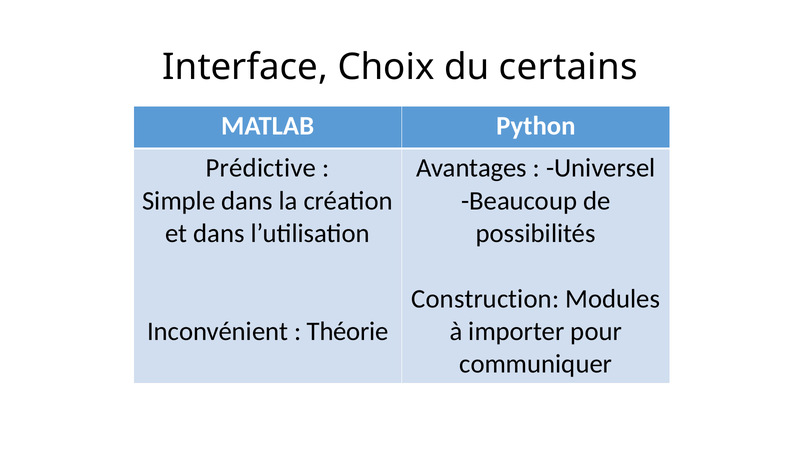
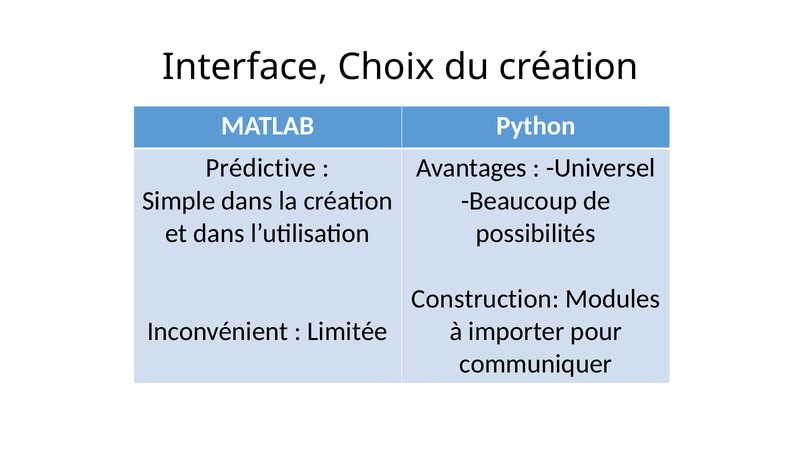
du certains: certains -> création (569, 67)
Théorie: Théorie -> Limitée (347, 331)
